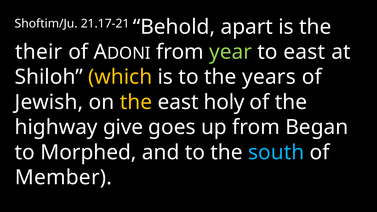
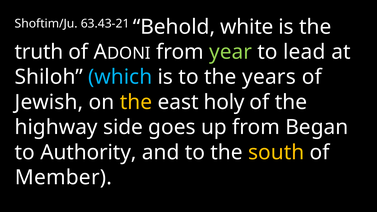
21.17-21: 21.17-21 -> 63.43-21 (105, 24)
apart: apart -> white (247, 27)
their: their -> truth (39, 52)
to east: east -> lead (304, 52)
which colour: yellow -> light blue (120, 77)
give: give -> side (123, 127)
Morphed: Morphed -> Authority (88, 152)
south colour: light blue -> yellow (276, 152)
